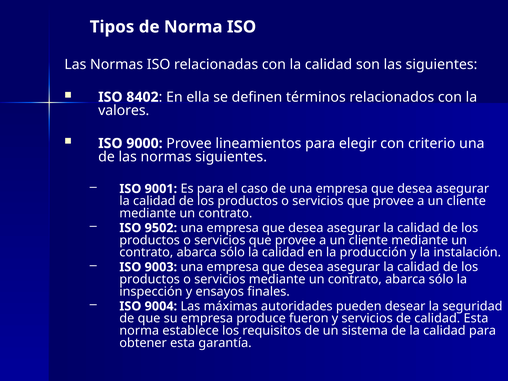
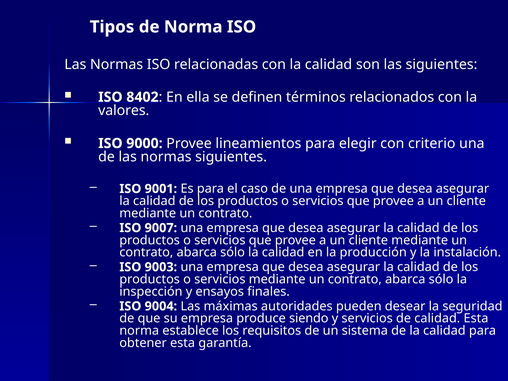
9502: 9502 -> 9007 (161, 228)
fueron: fueron -> siendo (309, 318)
